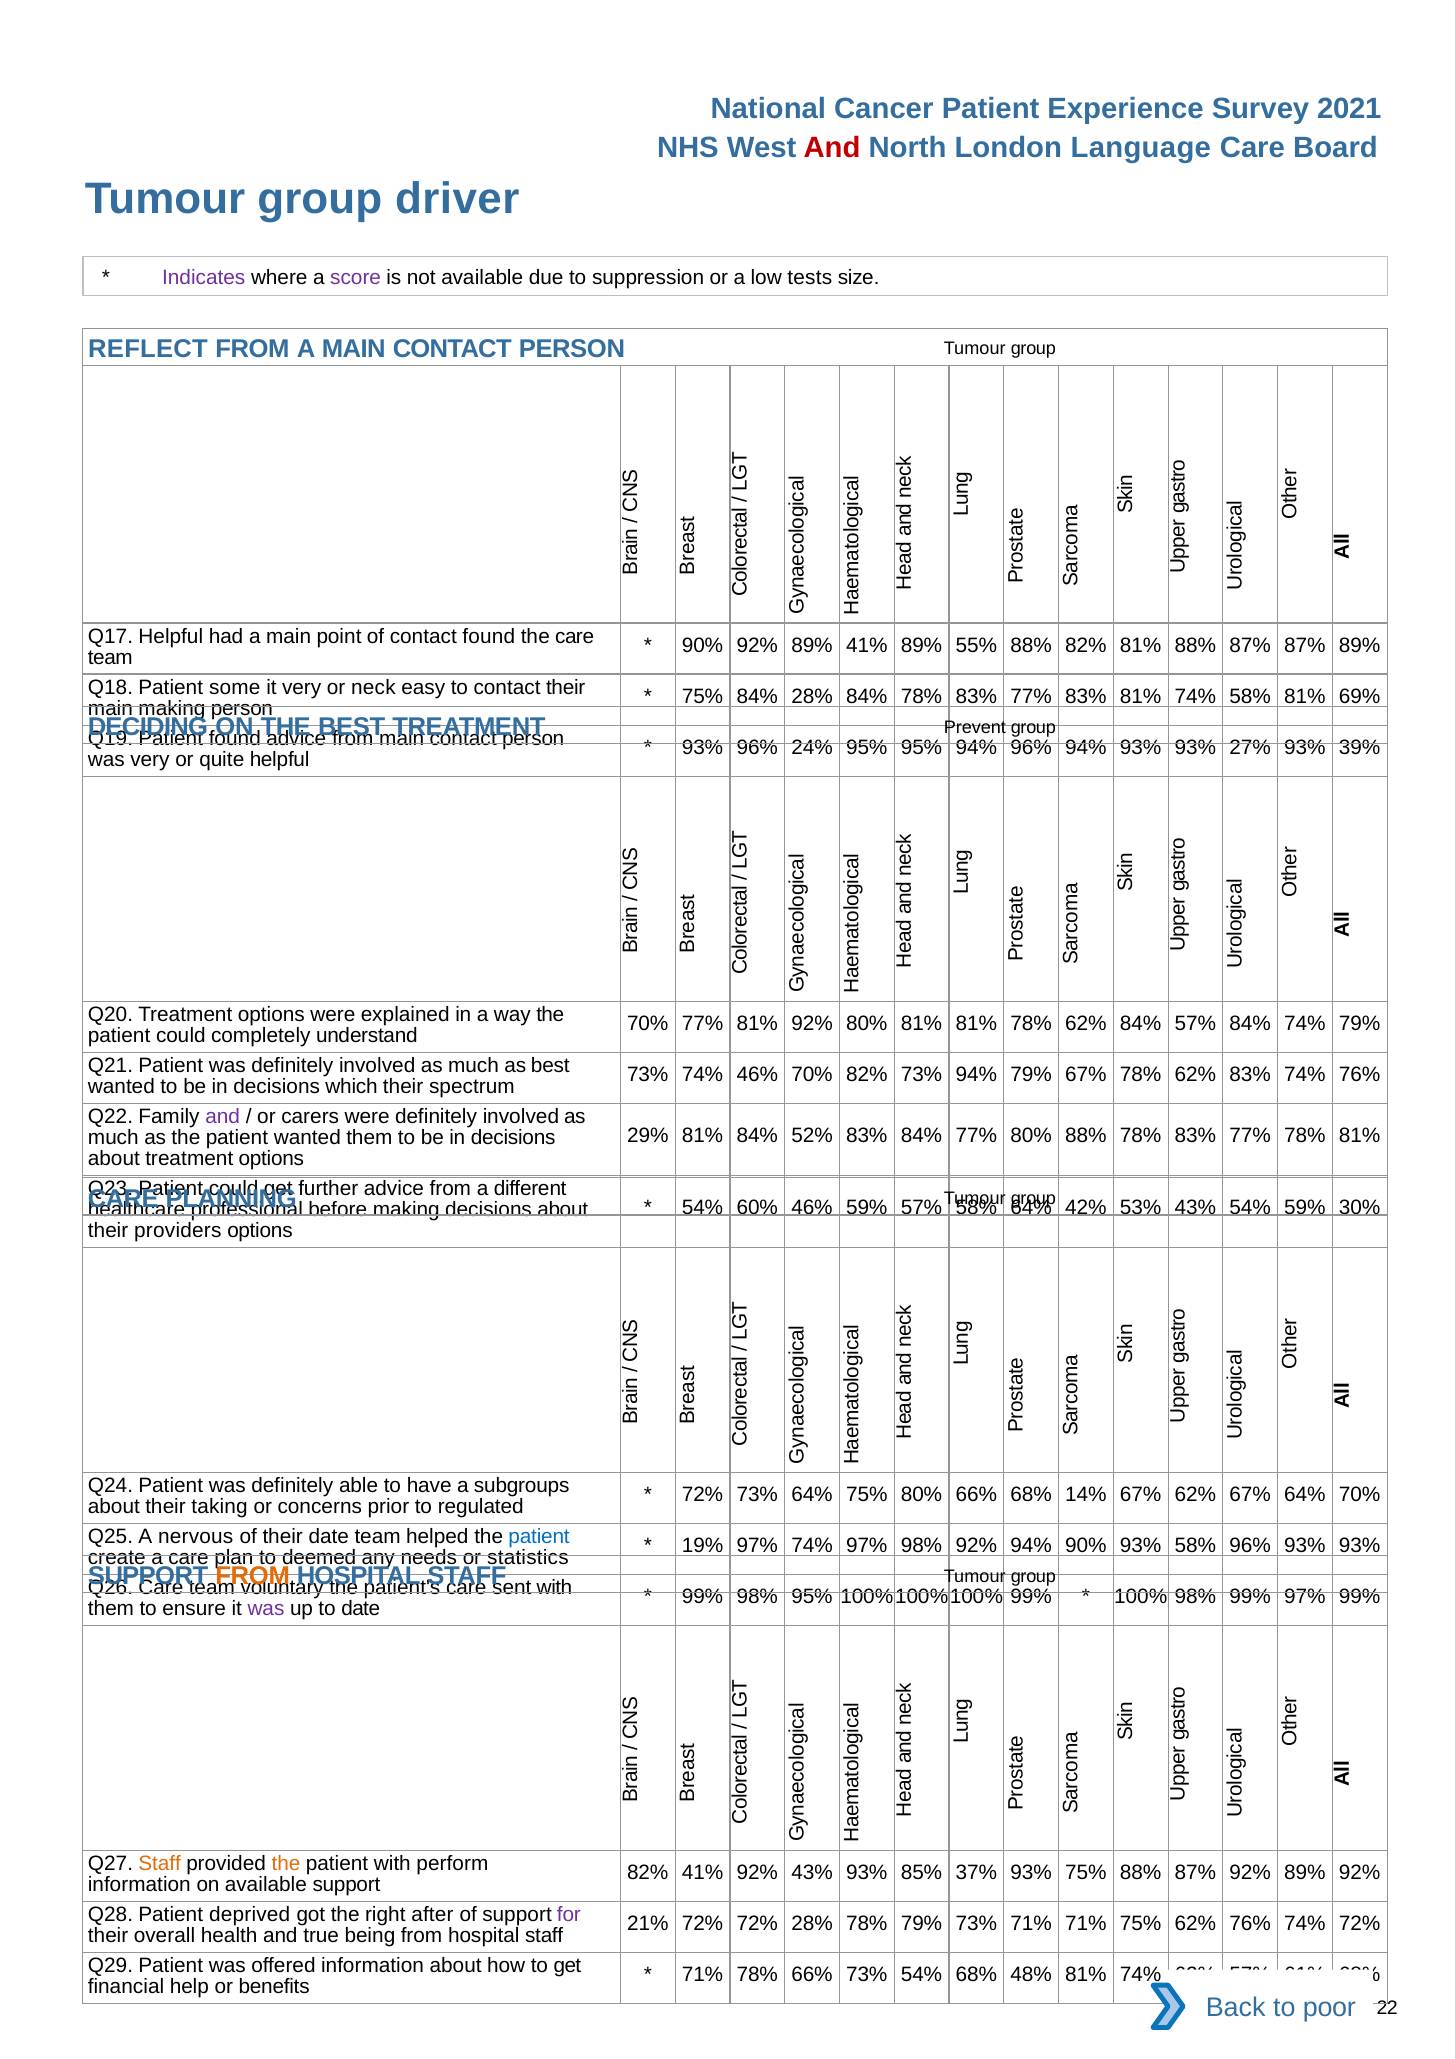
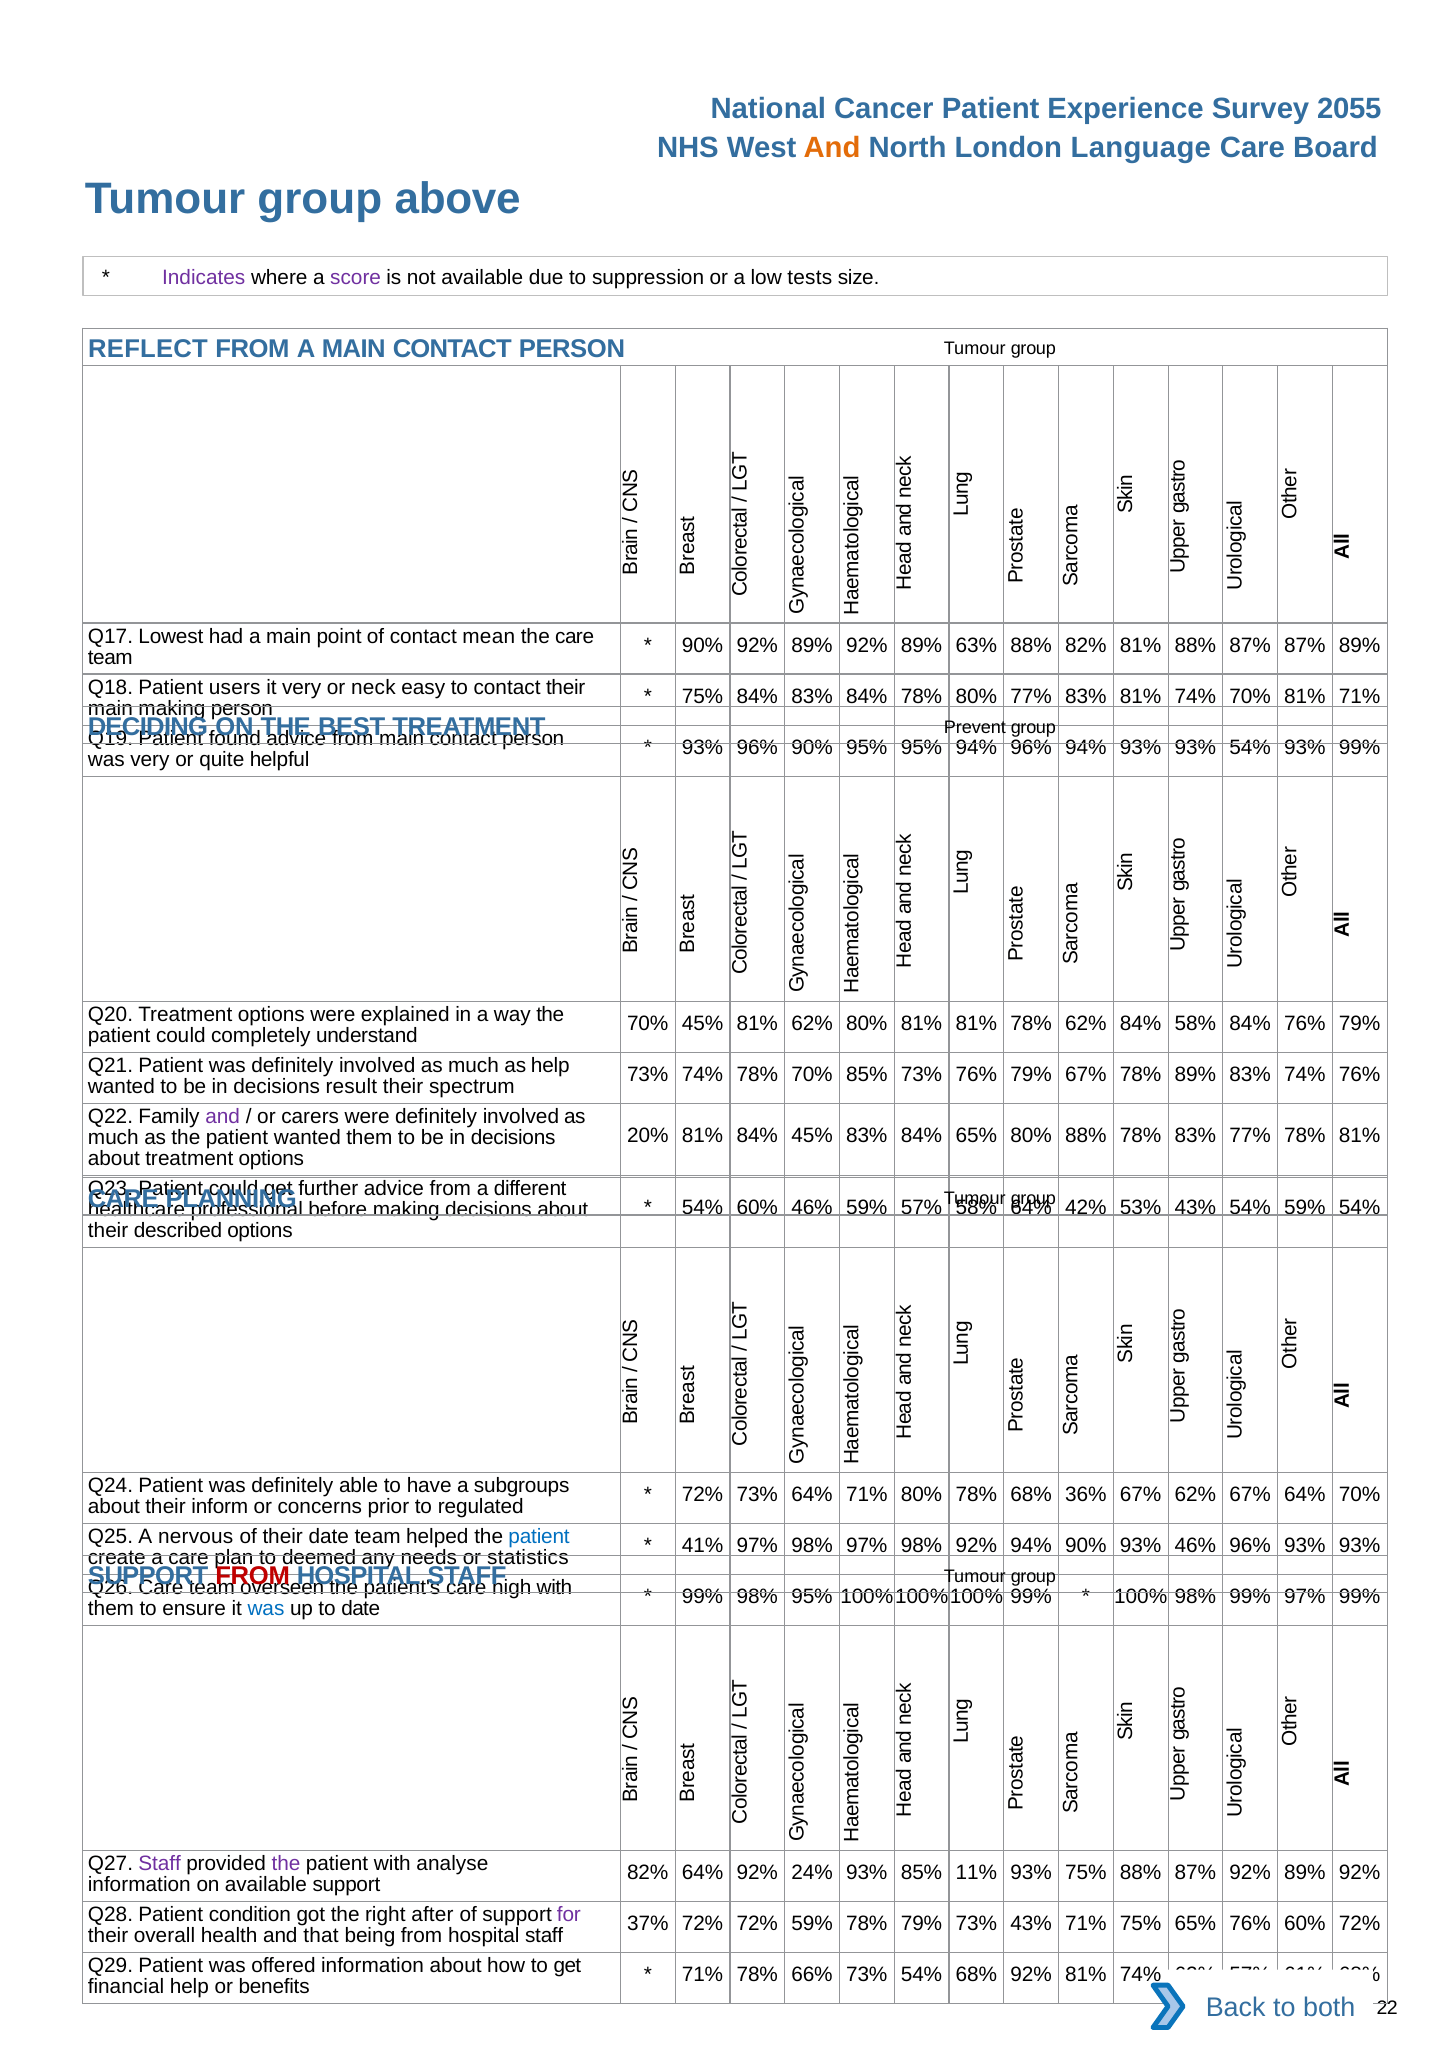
2021: 2021 -> 2055 (1349, 108)
And colour: red -> orange (832, 148)
driver: driver -> above (458, 199)
Q17 Helpful: Helpful -> Lowest (171, 636)
contact found: found -> mean (489, 636)
90% 92% 89% 41%: 41% -> 92% (867, 645)
55%: 55% -> 63% (976, 645)
some: some -> users (235, 688)
84% 28%: 28% -> 83% (812, 696)
84% 78% 83%: 83% -> 80% (976, 696)
74% 58%: 58% -> 70% (1250, 696)
81% 69%: 69% -> 71% (1360, 696)
96% 24%: 24% -> 90% (812, 747)
93% 27%: 27% -> 54% (1250, 747)
93% 39%: 39% -> 99% (1360, 747)
70% 77%: 77% -> 45% (703, 1023)
81% 92%: 92% -> 62% (812, 1023)
84% 57%: 57% -> 58% (1195, 1023)
84% 74%: 74% -> 76% (1305, 1023)
as best: best -> help (550, 1066)
74% 46%: 46% -> 78% (757, 1074)
70% 82%: 82% -> 85% (867, 1074)
73% 94%: 94% -> 76% (976, 1074)
67% 78% 62%: 62% -> 89% (1195, 1074)
which: which -> result (351, 1087)
29%: 29% -> 20% (648, 1136)
84% 52%: 52% -> 45% (812, 1136)
84% 77%: 77% -> 65% (976, 1136)
59% 30%: 30% -> 54% (1360, 1208)
providers: providers -> described (178, 1231)
64% 75%: 75% -> 71% (867, 1495)
80% 66%: 66% -> 78% (976, 1495)
14%: 14% -> 36% (1086, 1495)
taking: taking -> inform (220, 1507)
19%: 19% -> 41% (703, 1546)
74%: 74% -> 98% (812, 1546)
93% 58%: 58% -> 46% (1195, 1546)
FROM colour: orange -> red (253, 1577)
voluntary: voluntary -> overseen (282, 1588)
sent: sent -> high (512, 1588)
was colour: purple -> blue (266, 1609)
Staff colour: orange -> purple (160, 1864)
the colour: orange -> purple (286, 1864)
perform: perform -> analyse (452, 1864)
82% 41%: 41% -> 64% (703, 1872)
92% 43%: 43% -> 24% (812, 1872)
37%: 37% -> 11% (976, 1872)
deprived: deprived -> condition (250, 1915)
21%: 21% -> 37% (648, 1924)
72% 28%: 28% -> 59% (812, 1924)
73% 71%: 71% -> 43% (1031, 1924)
75% 62%: 62% -> 65% (1195, 1924)
76% 74%: 74% -> 60% (1305, 1924)
true: true -> that (321, 1936)
68% 48%: 48% -> 92% (1031, 1975)
poor: poor -> both (1329, 2008)
